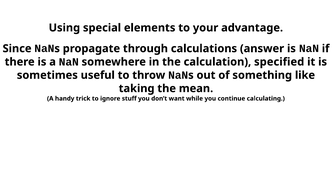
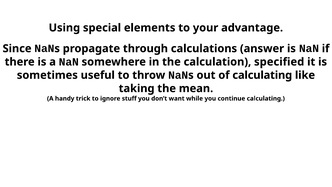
of something: something -> calculating (262, 75)
